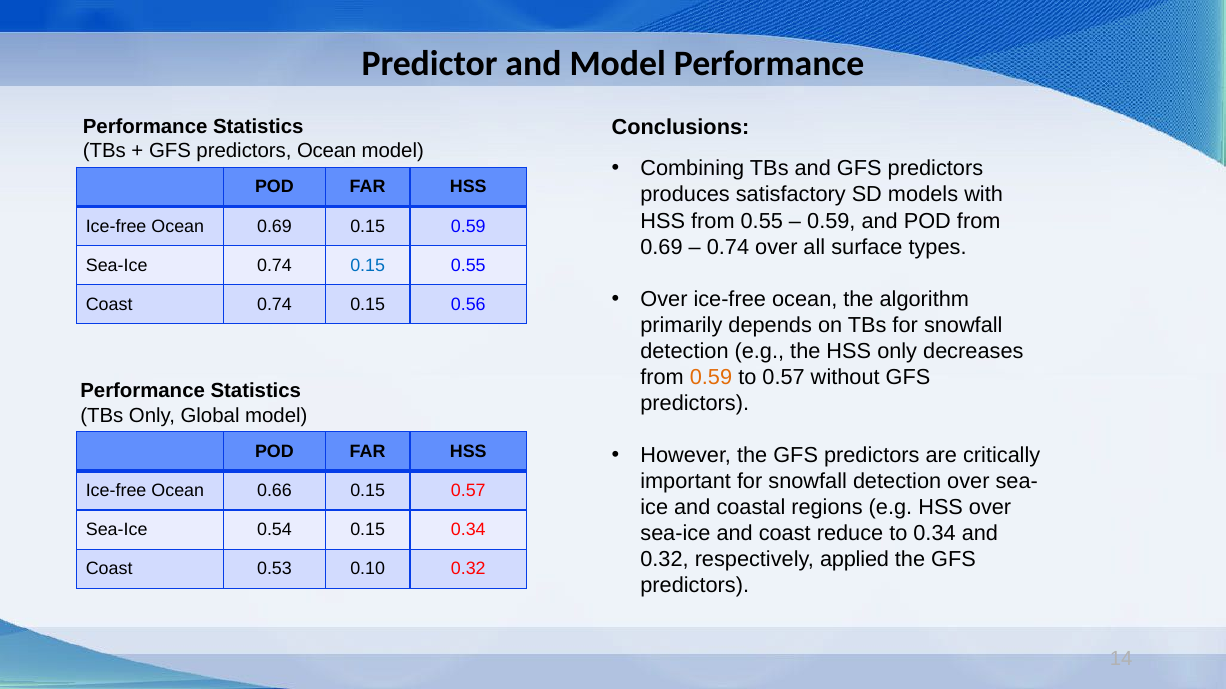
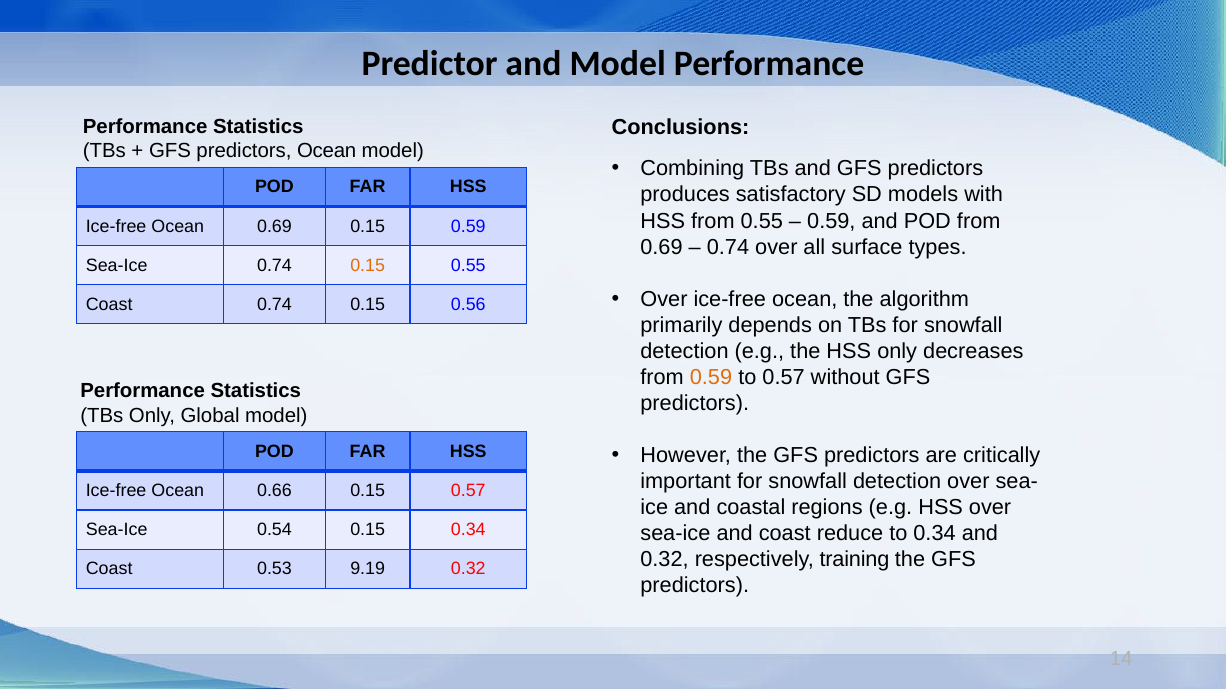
0.15 colour: blue -> orange (368, 266)
applied: applied -> training (855, 560)
0.10: 0.10 -> 9.19 (368, 570)
